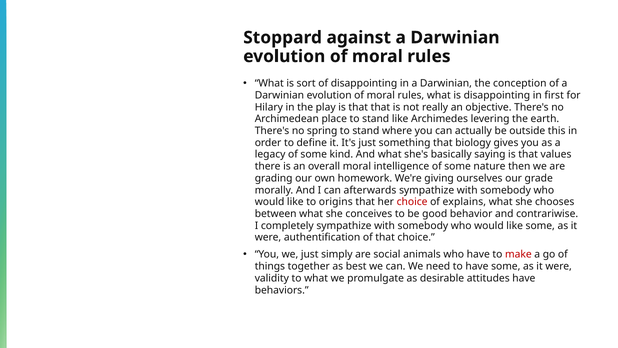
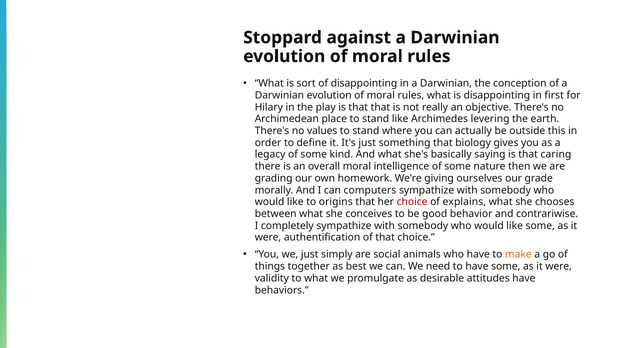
spring: spring -> values (322, 131)
values: values -> caring (556, 154)
afterwards: afterwards -> computers (370, 190)
make colour: red -> orange (518, 254)
